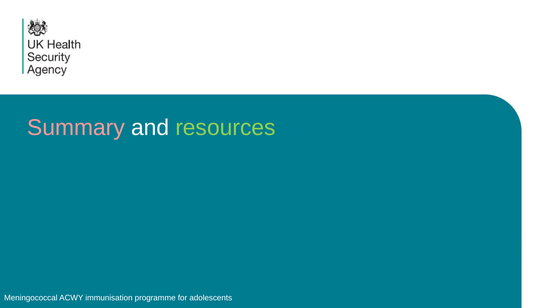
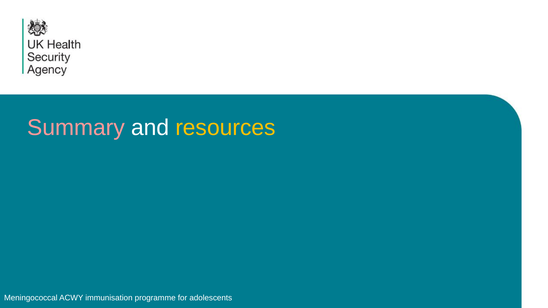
resources colour: light green -> yellow (225, 128)
